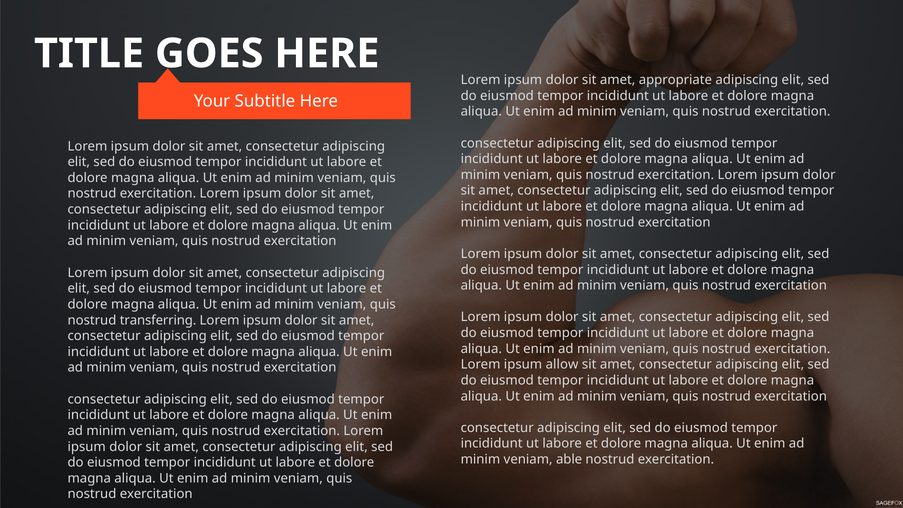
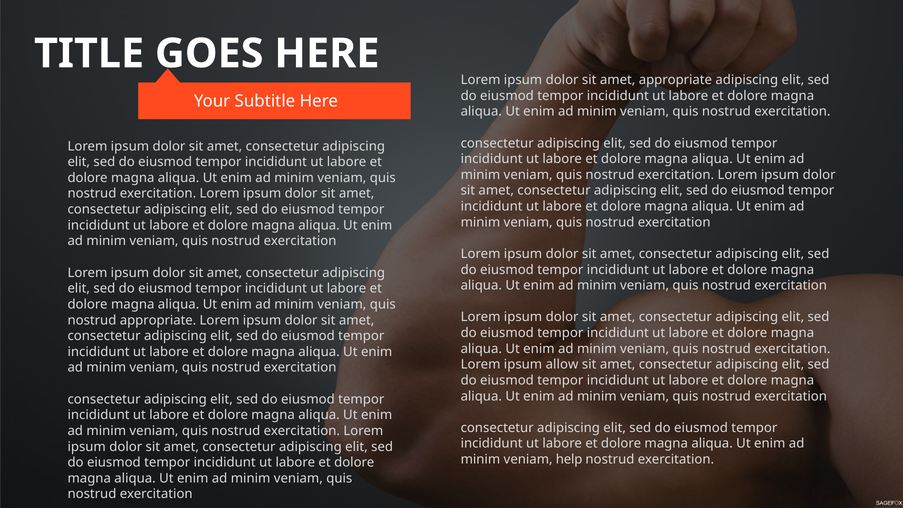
nostrud transferring: transferring -> appropriate (158, 320)
able: able -> help (569, 459)
